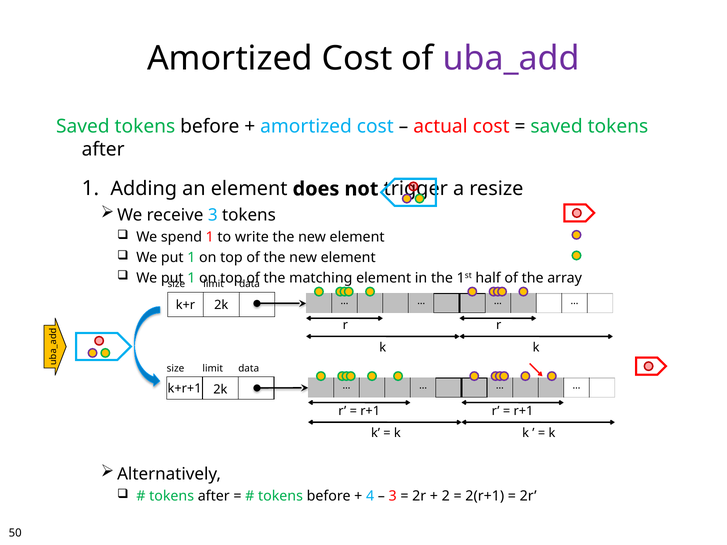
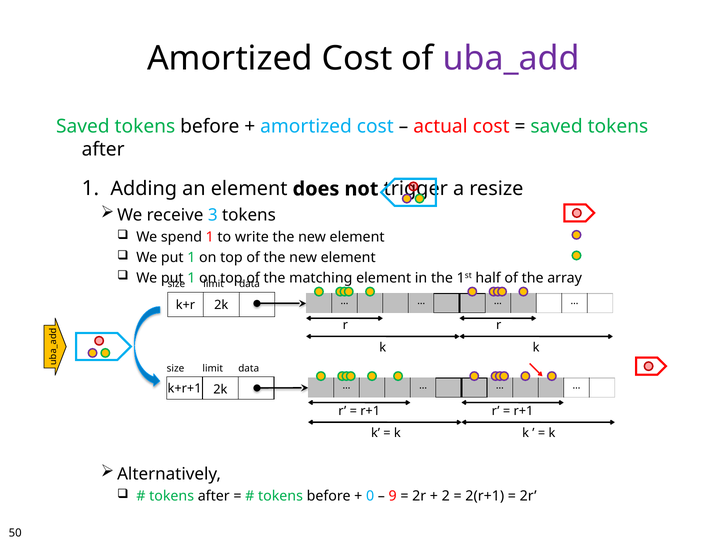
4: 4 -> 0 (370, 496)
3: 3 -> 9 (393, 496)
